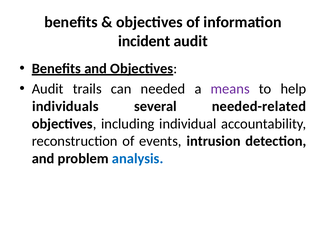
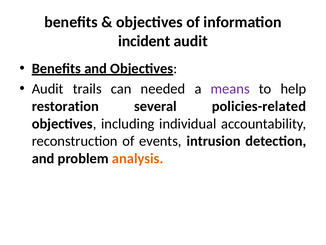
individuals: individuals -> restoration (65, 106)
needed-related: needed-related -> policies-related (259, 106)
analysis colour: blue -> orange (138, 158)
